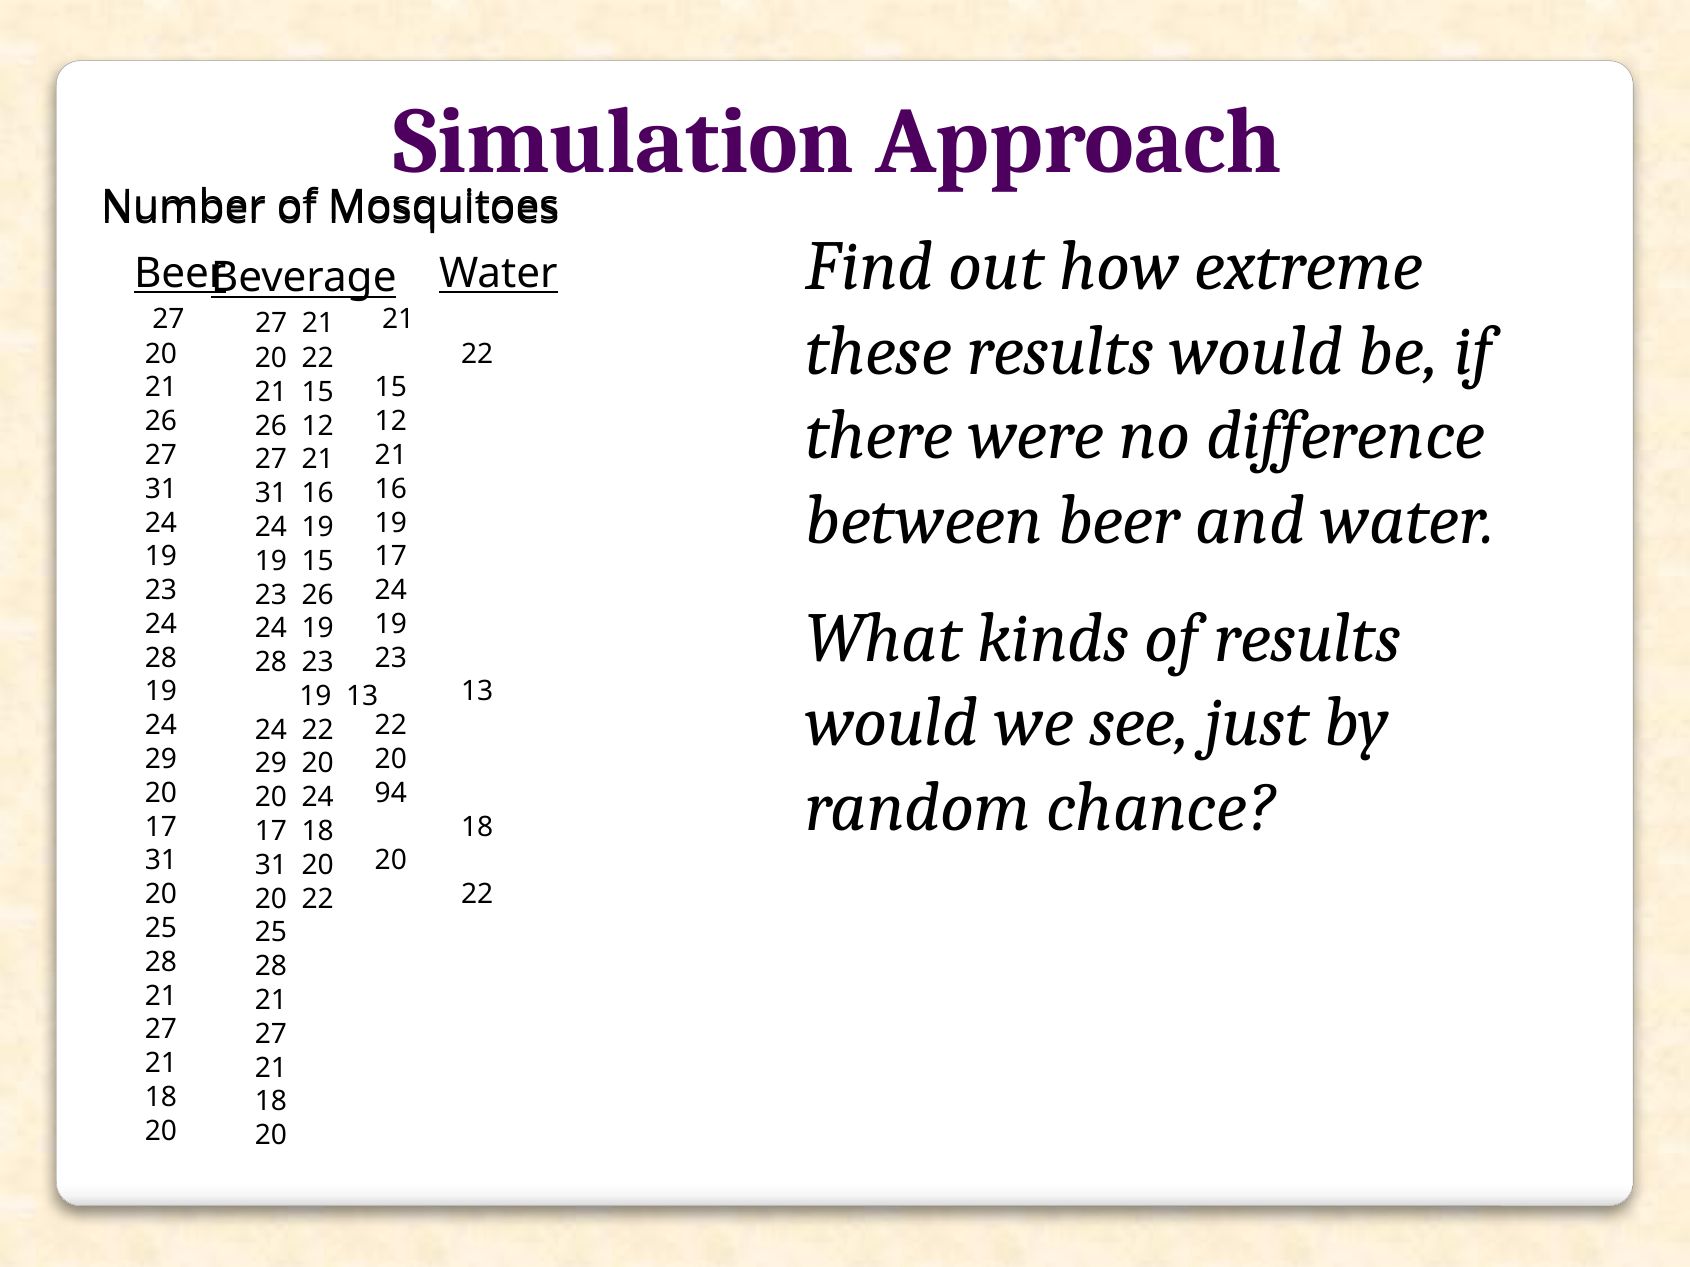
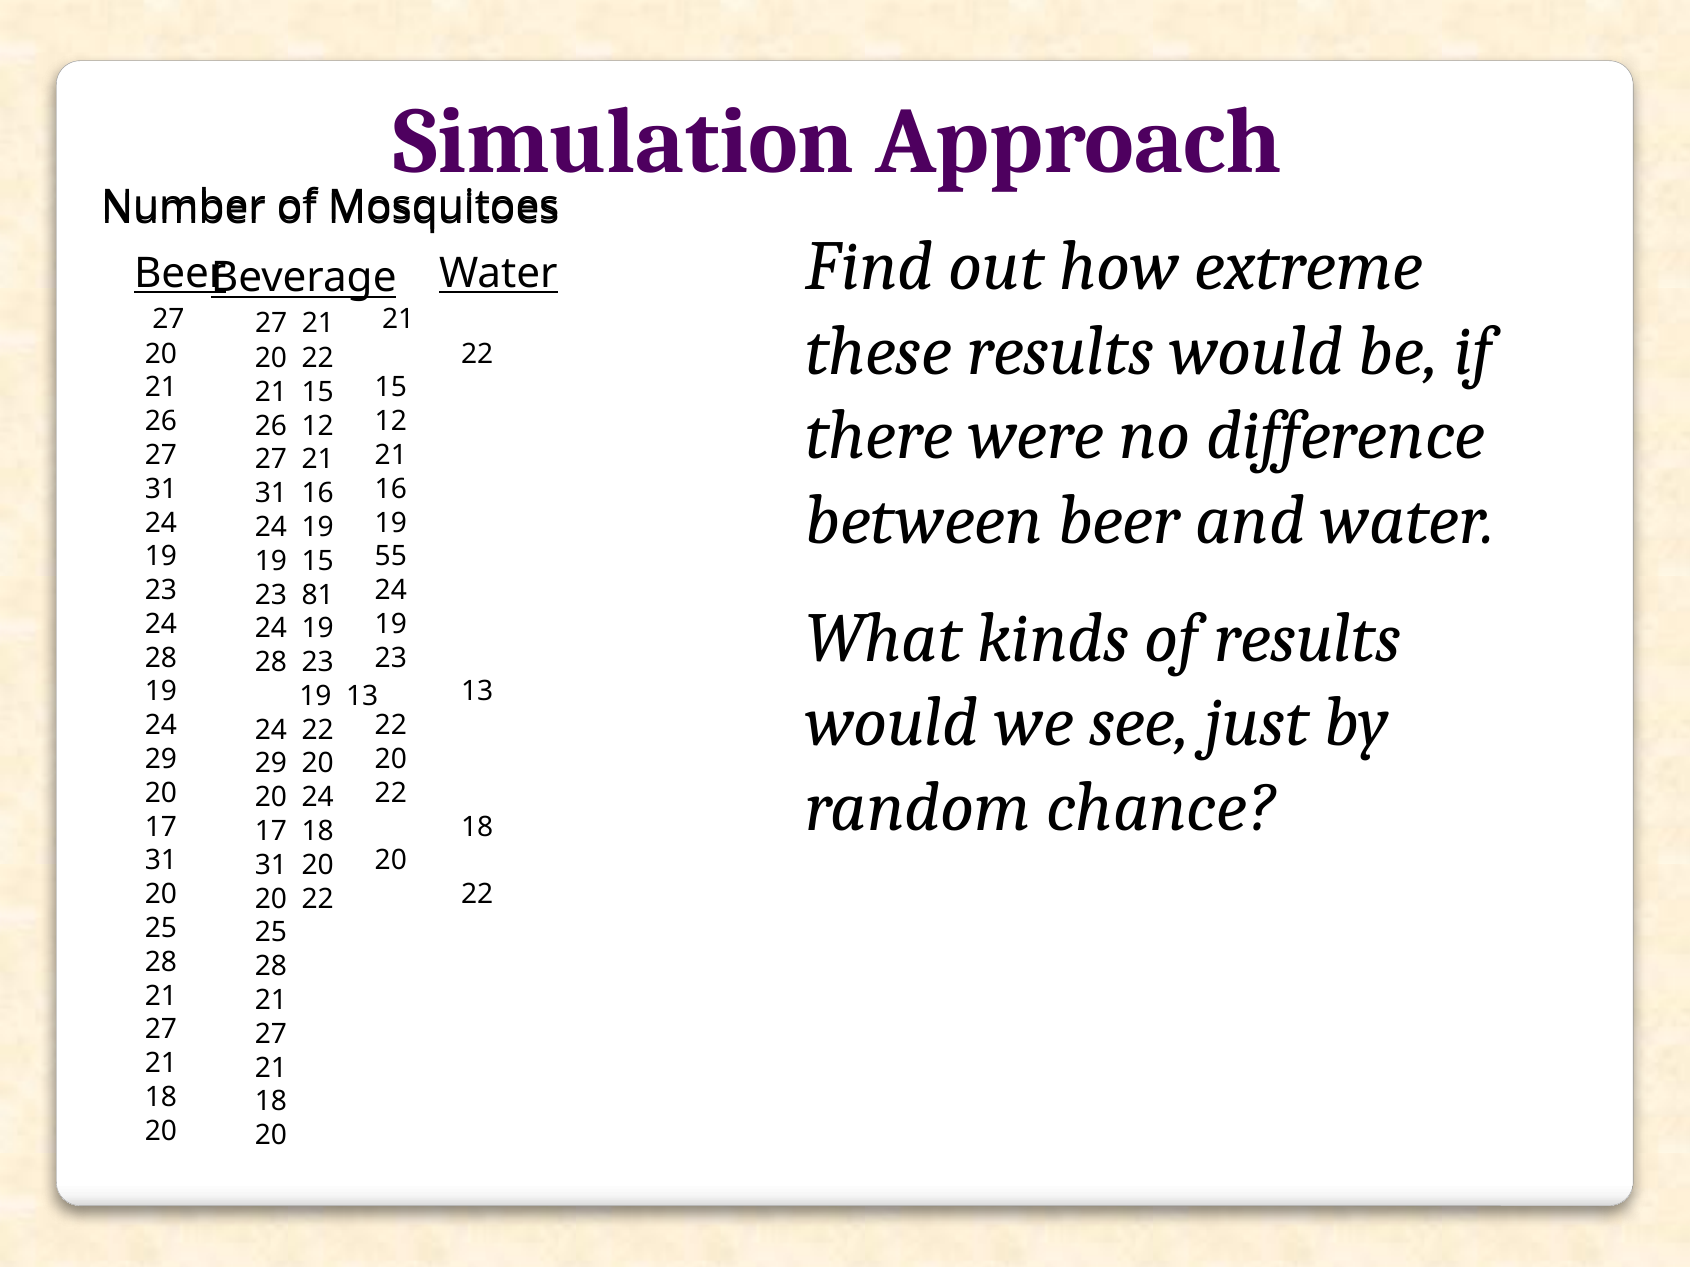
19 17: 17 -> 55 (391, 557)
23 26: 26 -> 81 (318, 595)
94: 94 -> 22 (391, 793)
